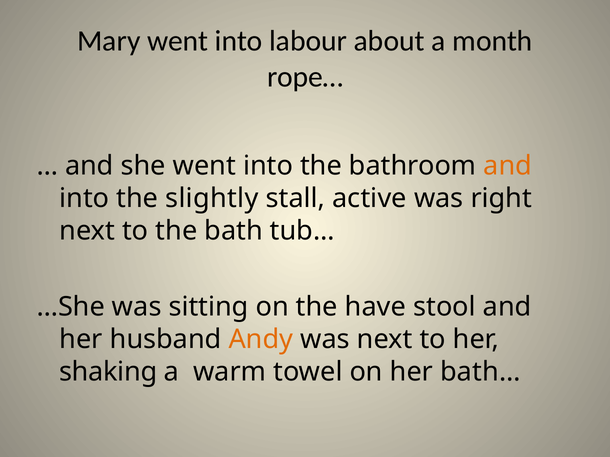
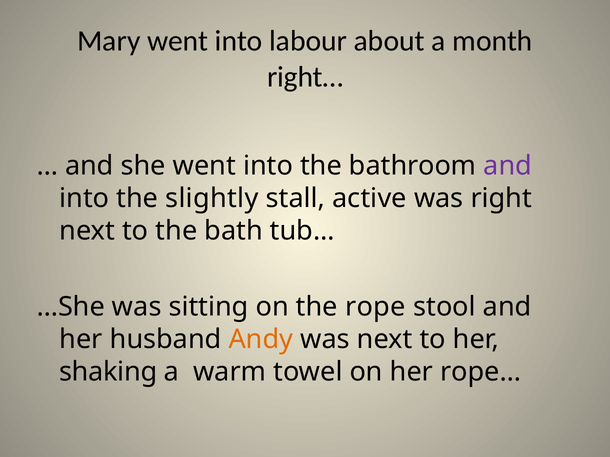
rope…: rope… -> right… (305, 77)
and colour: orange -> purple (508, 166)
have: have -> rope (375, 307)
bath…: bath… -> rope… (481, 372)
